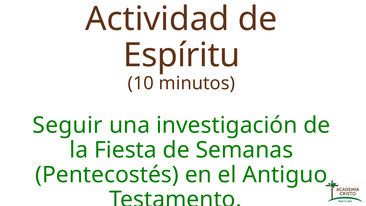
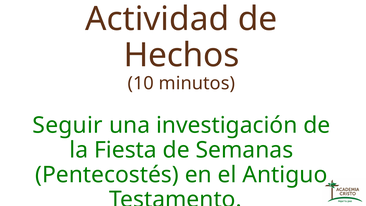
Espíritu: Espíritu -> Hechos (181, 55)
